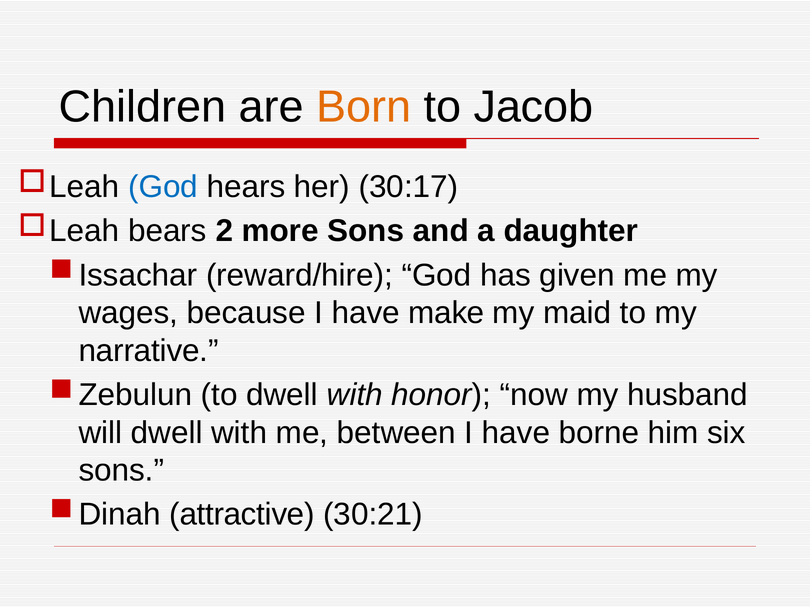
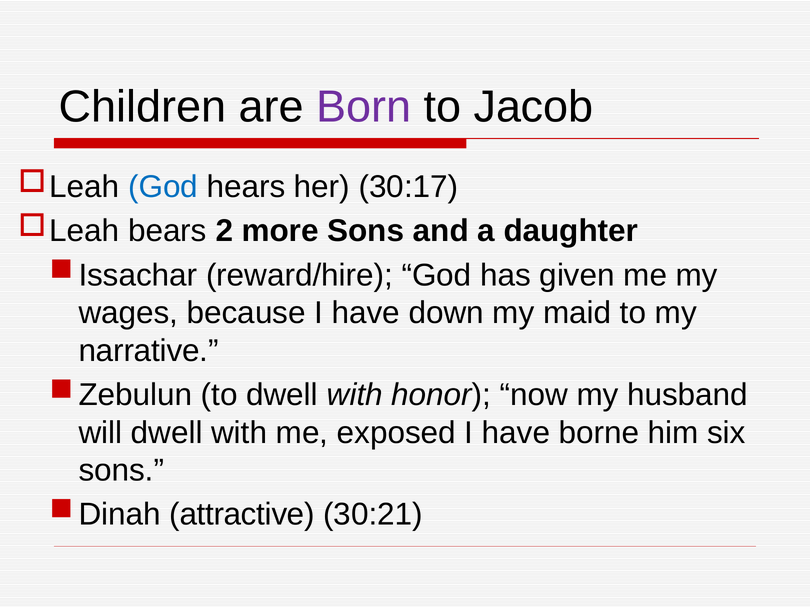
Born colour: orange -> purple (364, 107)
make: make -> down (446, 313)
between: between -> exposed (396, 433)
